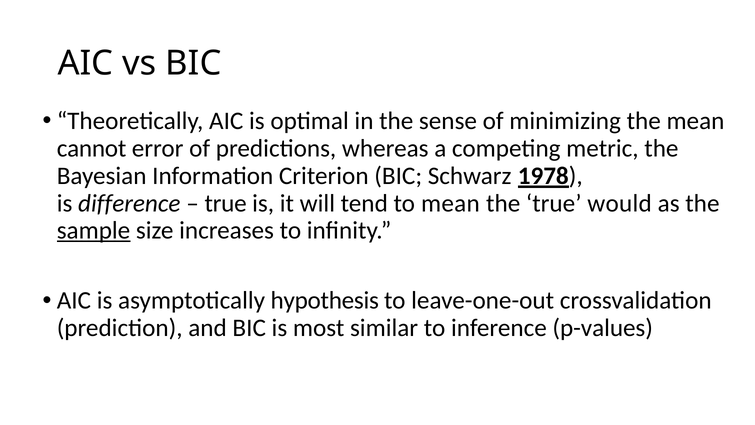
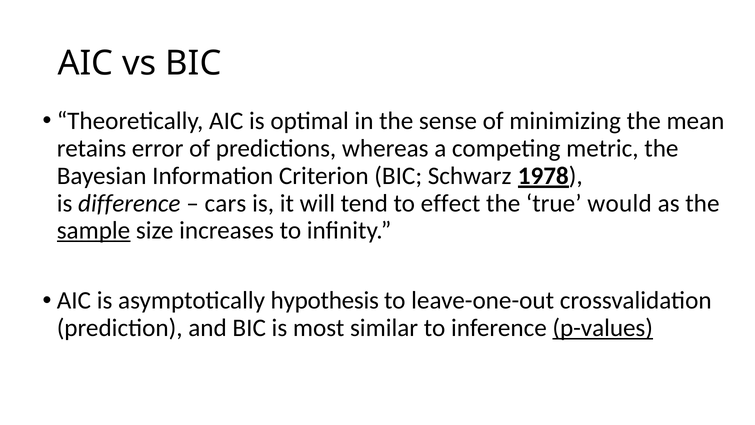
cannot: cannot -> retains (91, 148)
true: true -> cars (225, 203)
to mean: mean -> effect (451, 203)
p-values underline: none -> present (603, 328)
